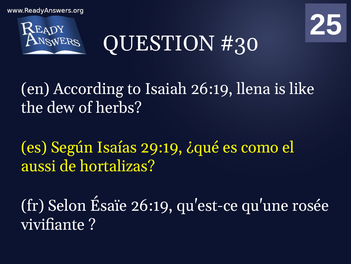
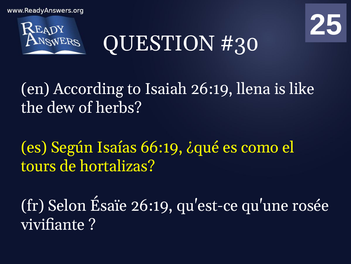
29:19: 29:19 -> 66:19 (162, 147)
aussi: aussi -> tours (38, 166)
